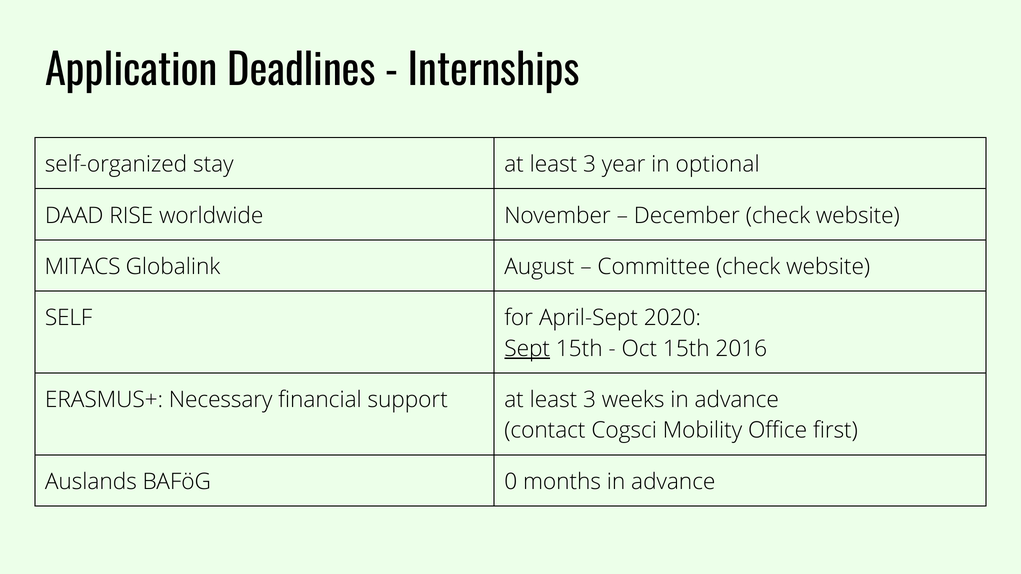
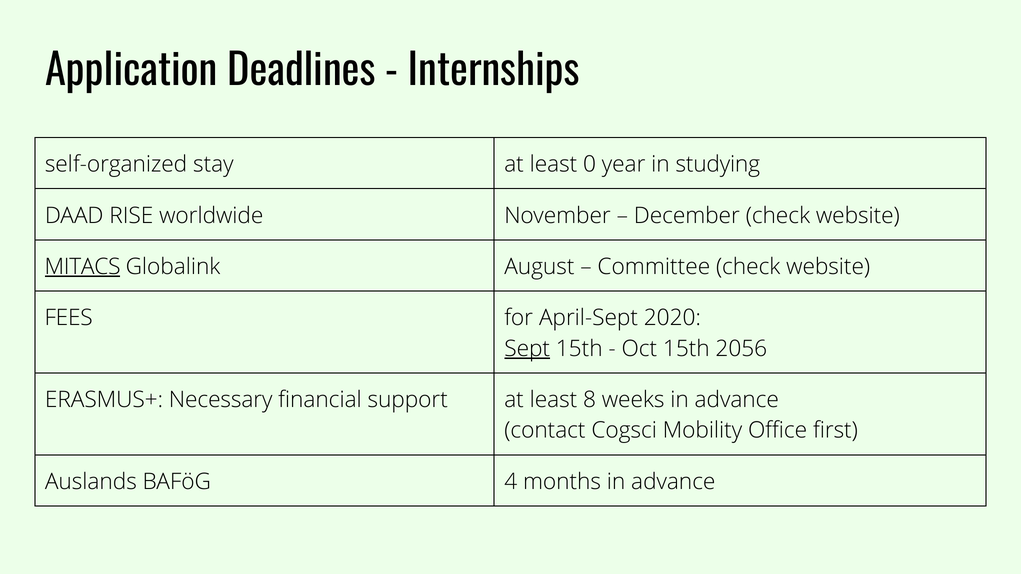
stay at least 3: 3 -> 0 (590, 164)
optional: optional -> studying (718, 164)
MITACS underline: none -> present (83, 267)
SELF: SELF -> FEES (69, 318)
2016: 2016 -> 2056 (741, 349)
support at least 3: 3 -> 8 (590, 400)
0: 0 -> 4 (511, 482)
